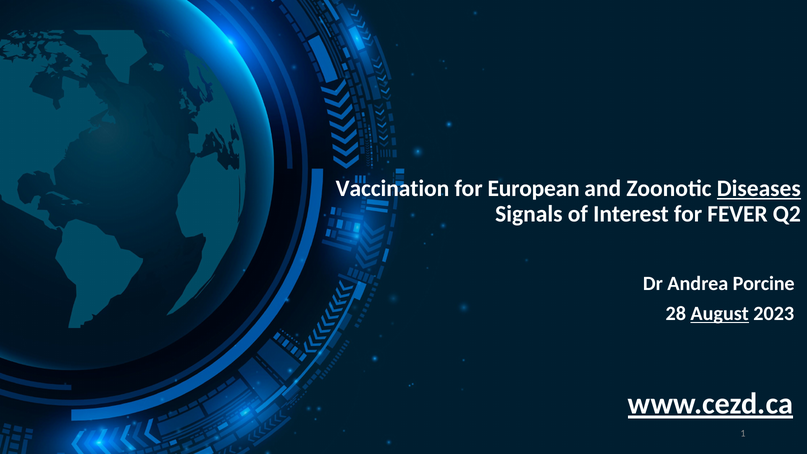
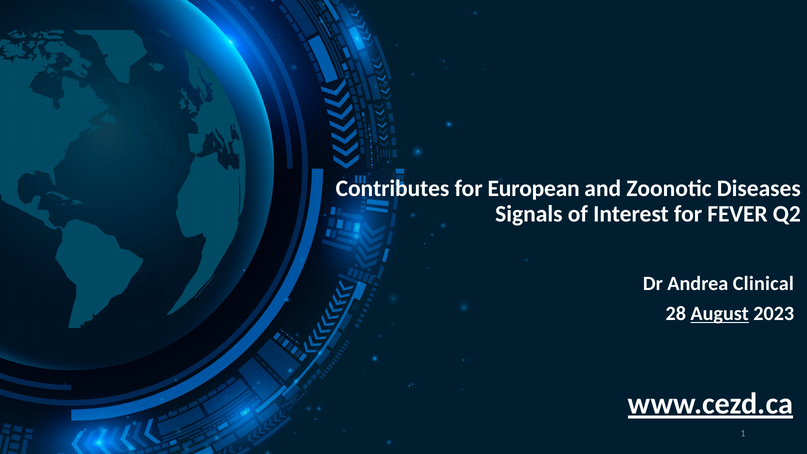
Vaccination: Vaccination -> Contributes (393, 189)
Diseases underline: present -> none (759, 189)
Porcine: Porcine -> Clinical (763, 284)
